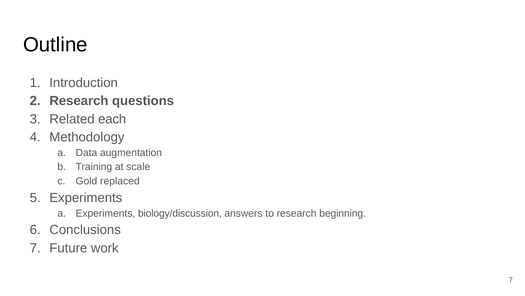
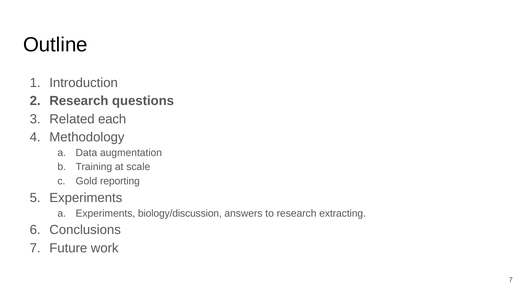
replaced: replaced -> reporting (120, 181)
beginning: beginning -> extracting (343, 213)
